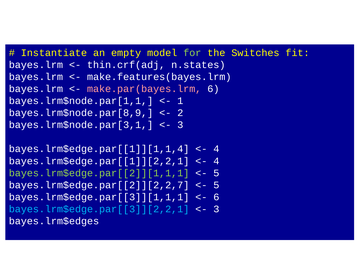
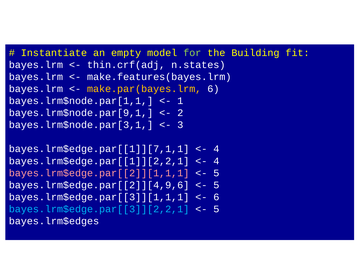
Switches: Switches -> Building (255, 53)
make.par(bayes.lrm colour: pink -> yellow (144, 89)
bayes.lrm$node.par[8,9: bayes.lrm$node.par[8,9 -> bayes.lrm$node.par[9,1 (81, 113)
bayes.lrm$edge.par[[1]][1,1,4: bayes.lrm$edge.par[[1]][1,1,4 -> bayes.lrm$edge.par[[1]][7,1,1 (99, 149)
bayes.lrm$edge.par[[2]][1,1,1 colour: light green -> pink (99, 173)
bayes.lrm$edge.par[[2]][2,2,7: bayes.lrm$edge.par[[2]][2,2,7 -> bayes.lrm$edge.par[[2]][4,9,6 (99, 185)
3: 3 -> 5 (216, 209)
